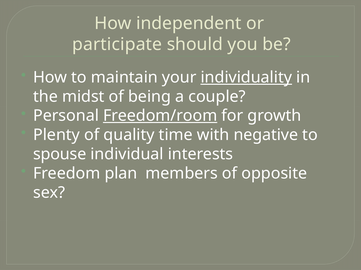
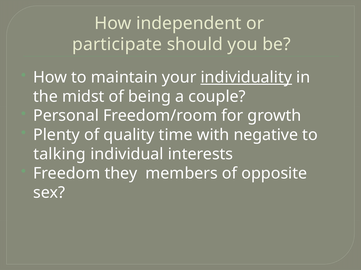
Freedom/room underline: present -> none (160, 116)
spouse: spouse -> talking (60, 155)
plan: plan -> they (121, 174)
